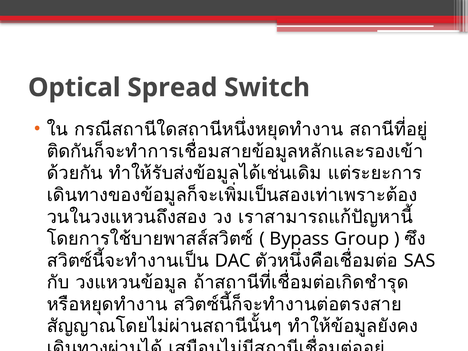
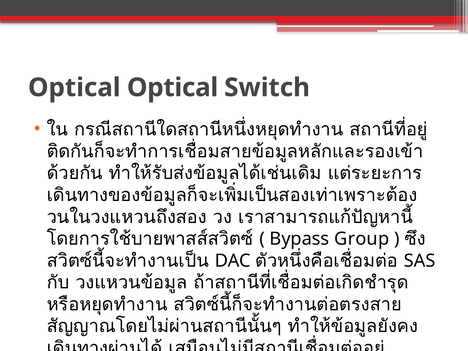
Optical Spread: Spread -> Optical (173, 88)
